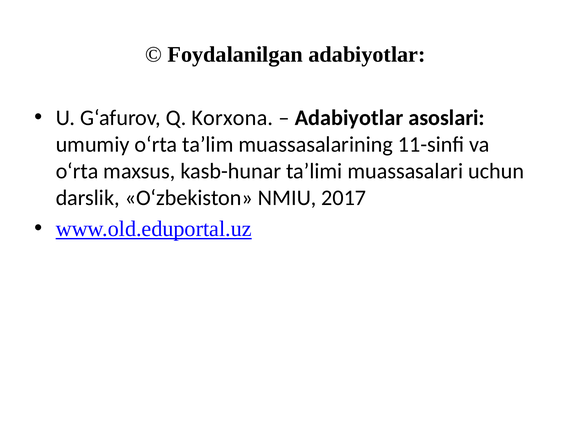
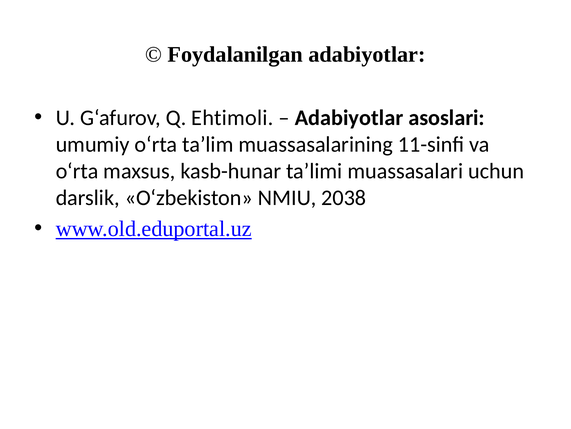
Korxona: Korxona -> Ehtimoli (232, 118)
2017: 2017 -> 2038 (344, 197)
